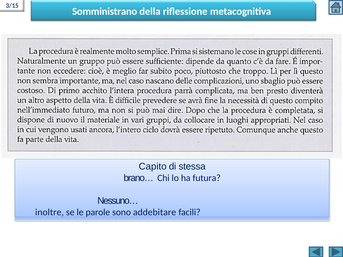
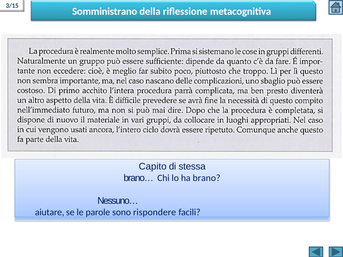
futura: futura -> brano (207, 178)
inoltre: inoltre -> aiutare (50, 212)
addebitare: addebitare -> rispondere (155, 212)
